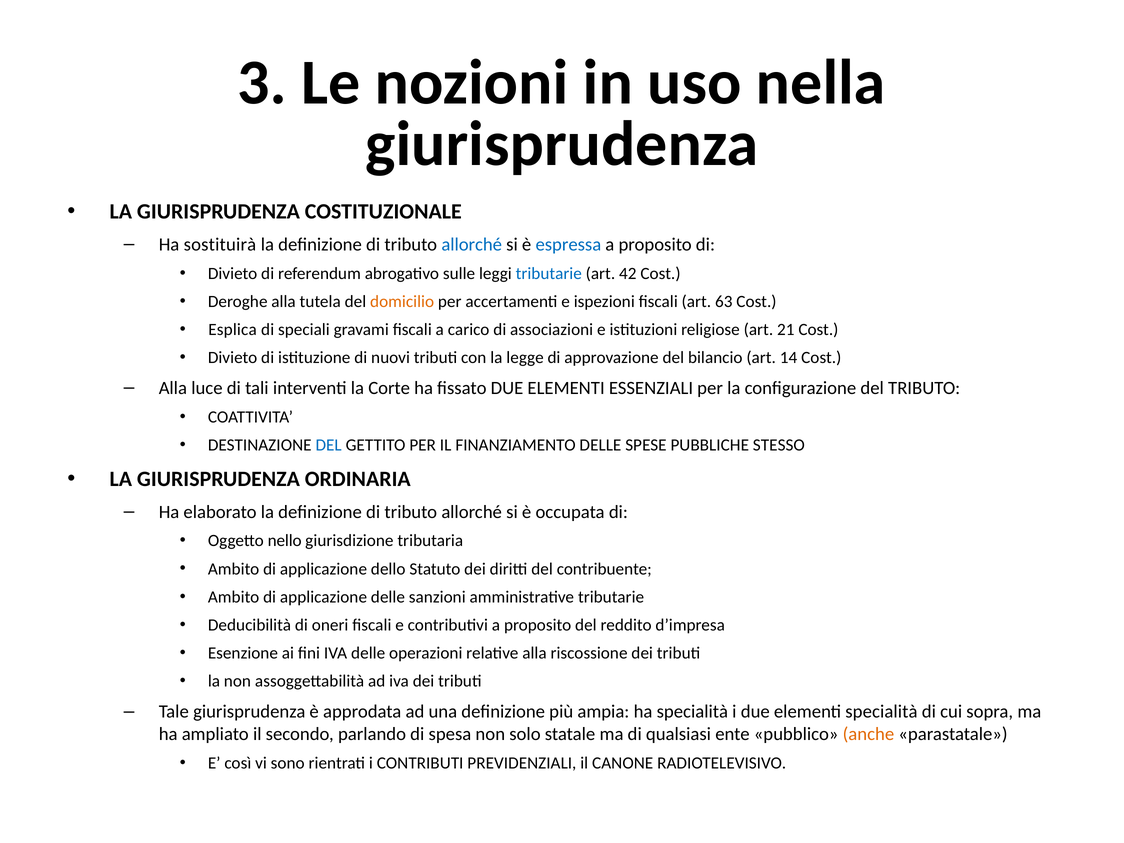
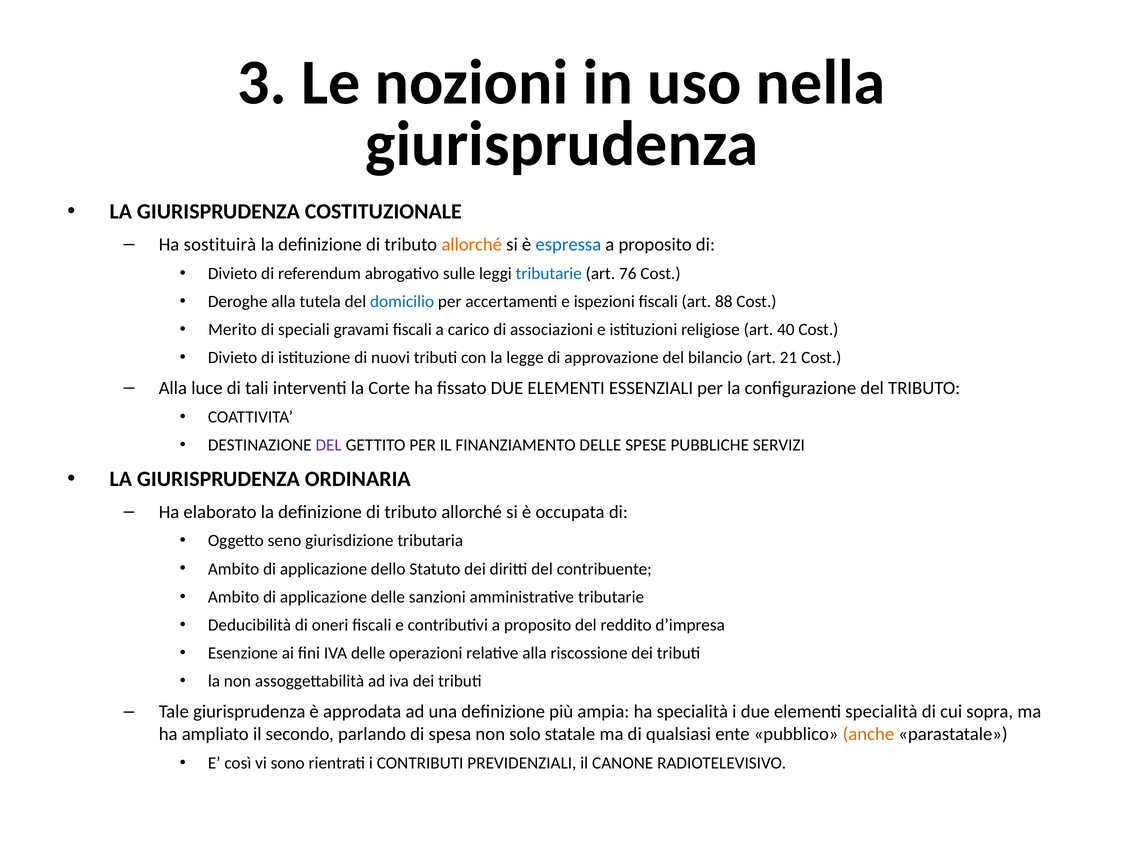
allorché colour: blue -> orange (472, 245)
42: 42 -> 76 (628, 273)
domicilio colour: orange -> blue (402, 302)
63: 63 -> 88 (724, 302)
Esplica: Esplica -> Merito (233, 330)
21: 21 -> 40 (786, 330)
14: 14 -> 21 (789, 358)
DEL colour: blue -> purple (329, 445)
STESSO: STESSO -> SERVIZI (779, 445)
nello: nello -> seno (284, 541)
